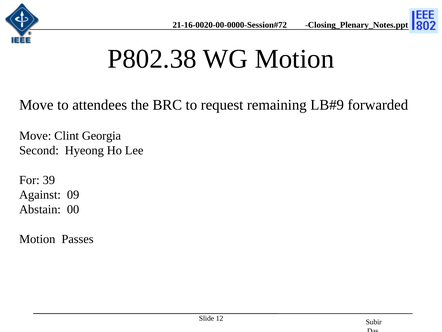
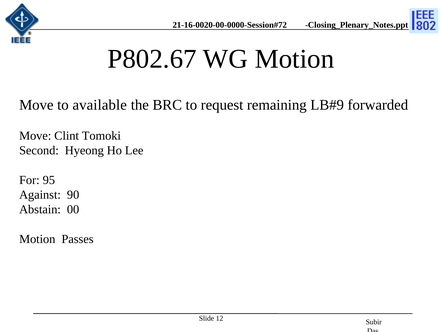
P802.38: P802.38 -> P802.67 (152, 59)
attendees: attendees -> available (100, 105)
Georgia: Georgia -> Tomoki (101, 136)
39: 39 -> 95 (49, 180)
09: 09 -> 90 (73, 195)
